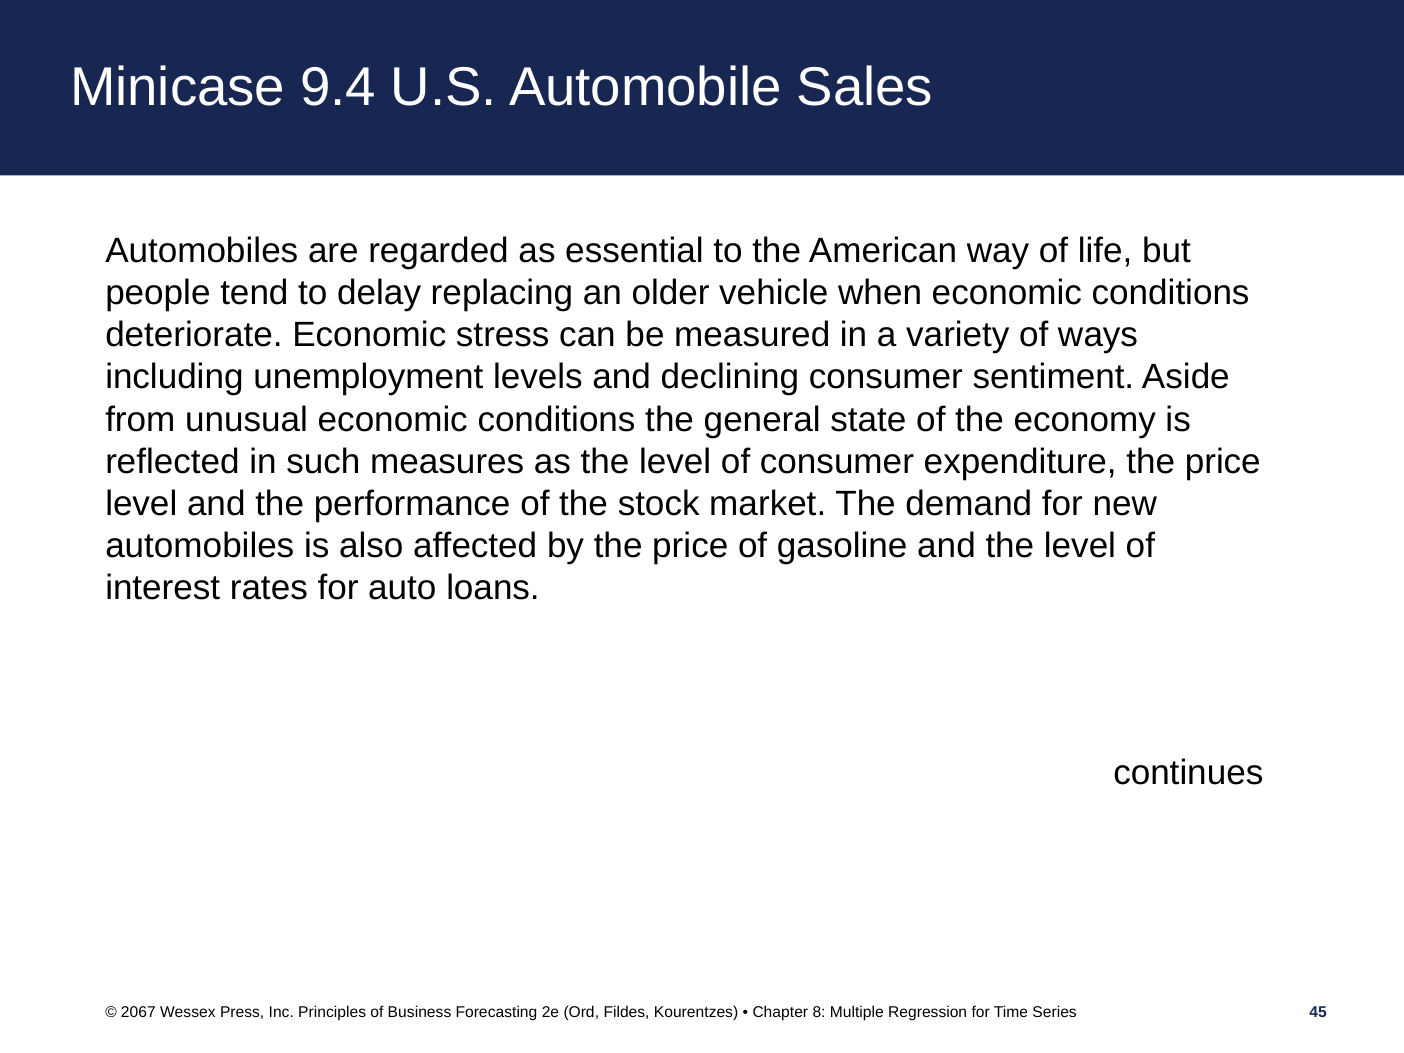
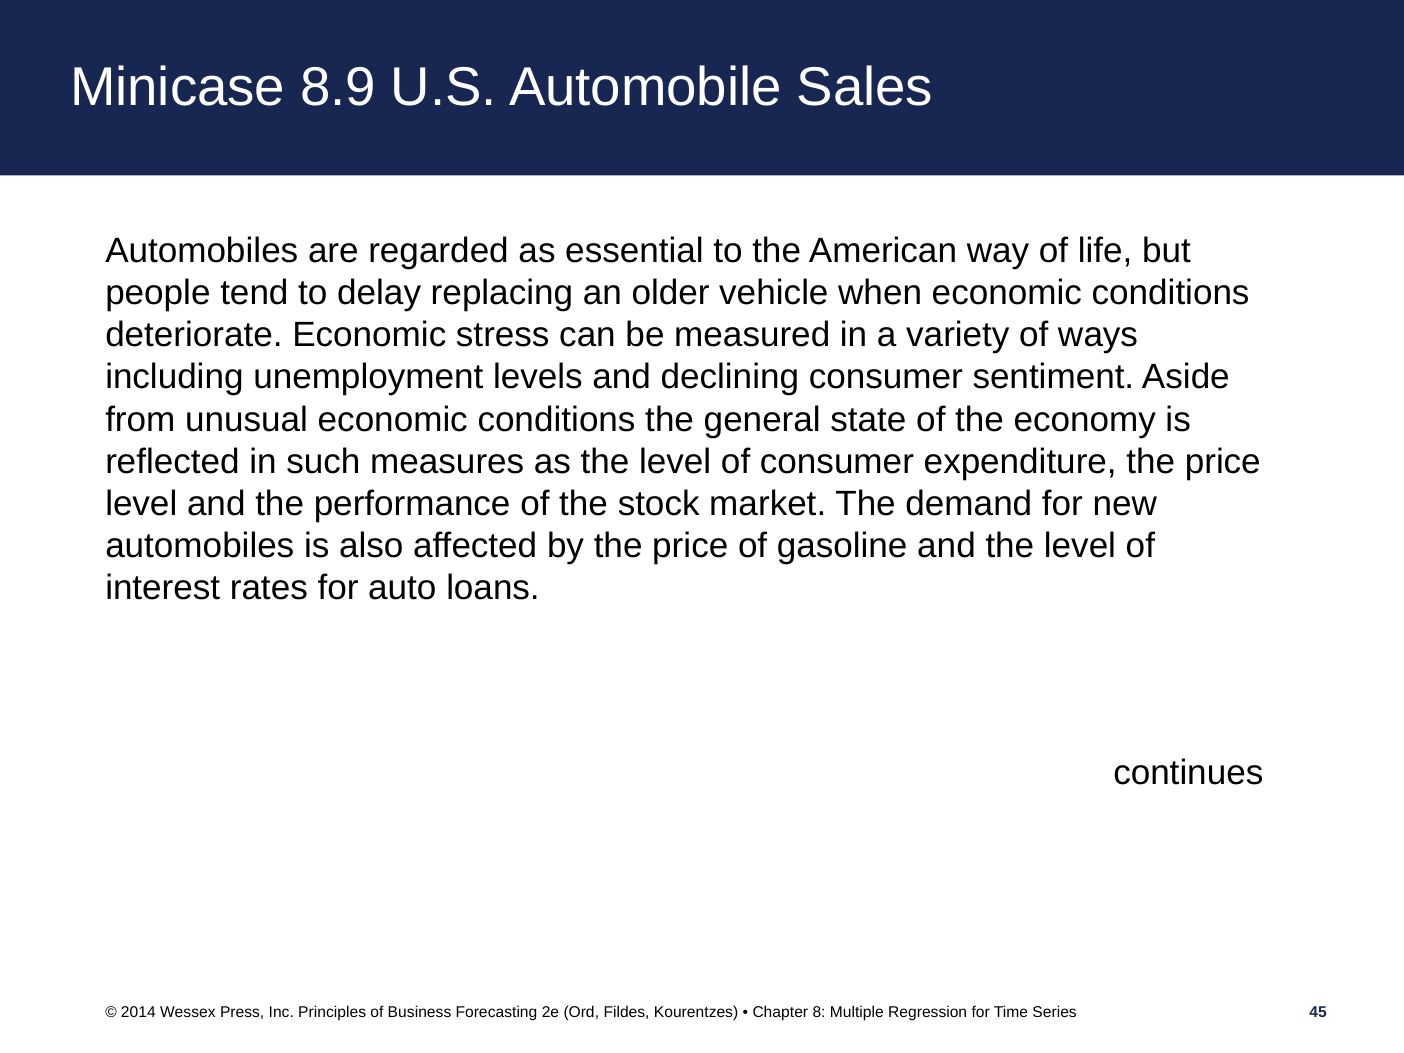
9.4: 9.4 -> 8.9 (338, 87)
2067: 2067 -> 2014 (138, 1012)
